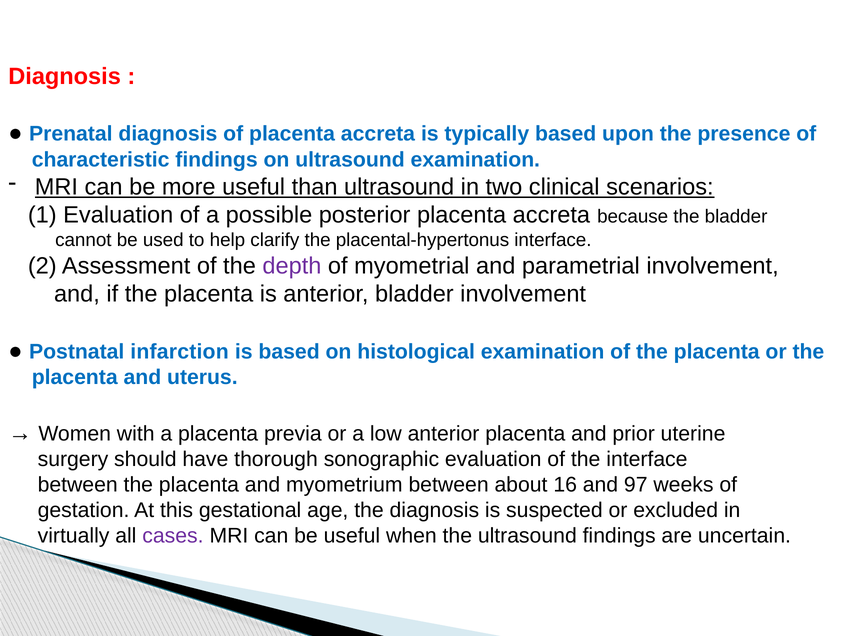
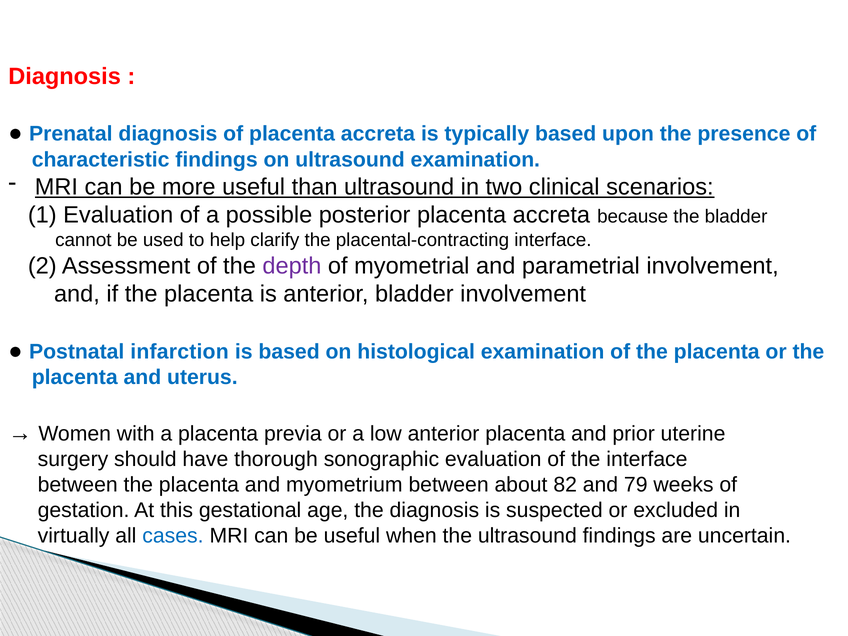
placental-hypertonus: placental-hypertonus -> placental-contracting (422, 240)
16: 16 -> 82 (565, 485)
97: 97 -> 79 (636, 485)
cases colour: purple -> blue (173, 536)
